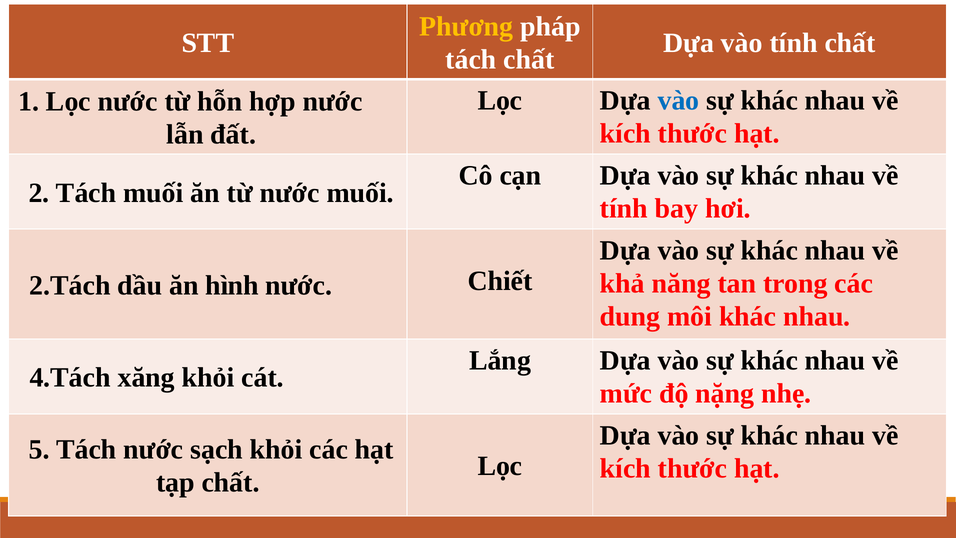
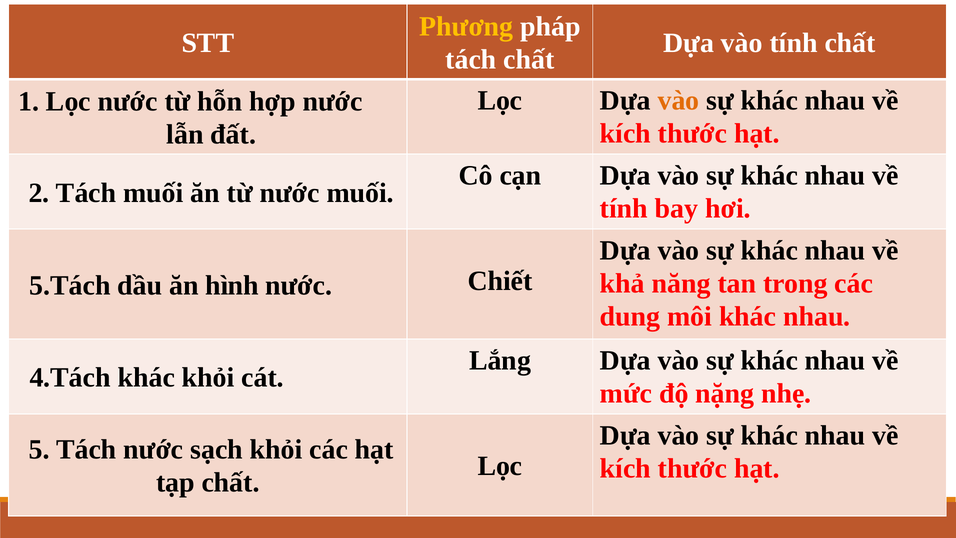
vào colour: blue -> orange (678, 101)
2.Tách: 2.Tách -> 5.Tách (70, 285)
4.Tách xăng: xăng -> khác (146, 378)
